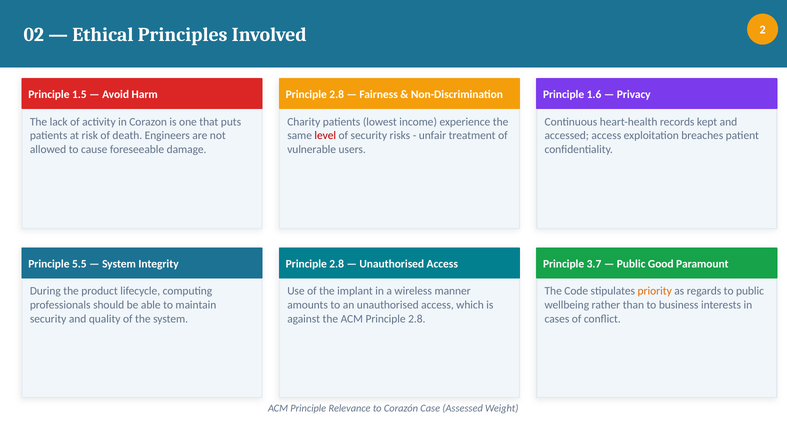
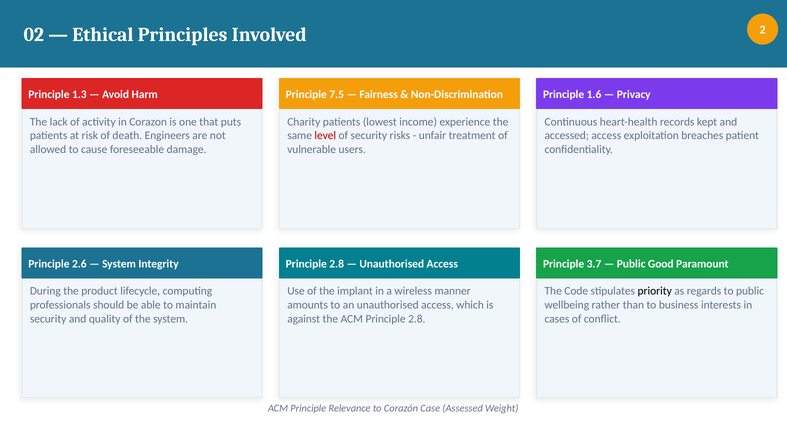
1.5: 1.5 -> 1.3 (79, 94)
2.8: 2.8 -> 7.5 (337, 94)
5.5: 5.5 -> 2.6 (79, 264)
priority colour: orange -> black (655, 291)
